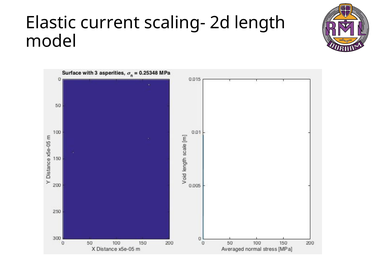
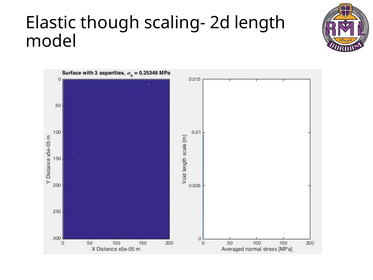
current: current -> though (110, 23)
